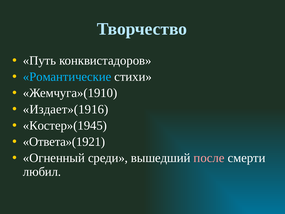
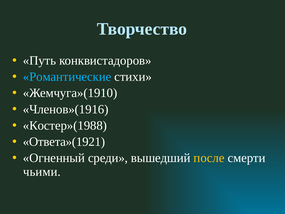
Издает»(1916: Издает»(1916 -> Членов»(1916 (66, 109)
Костер»(1945: Костер»(1945 -> Костер»(1988 (65, 125)
после colour: pink -> yellow (209, 158)
любил: любил -> чьими (42, 171)
